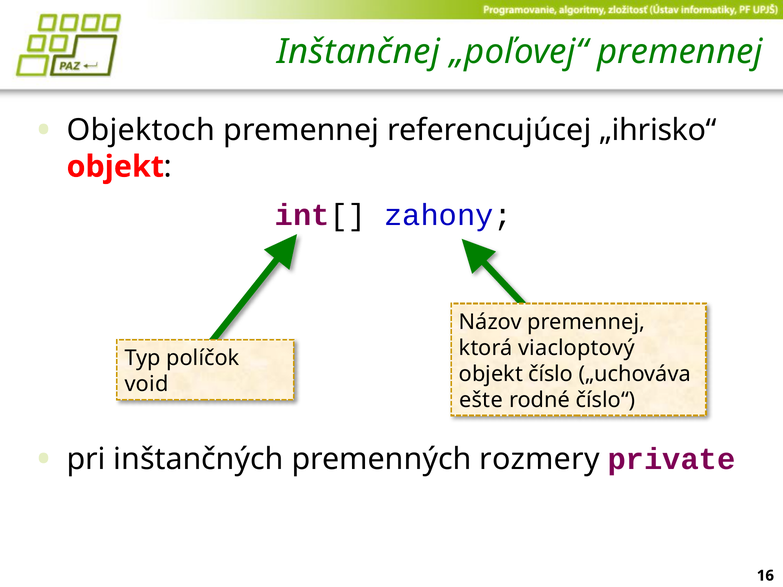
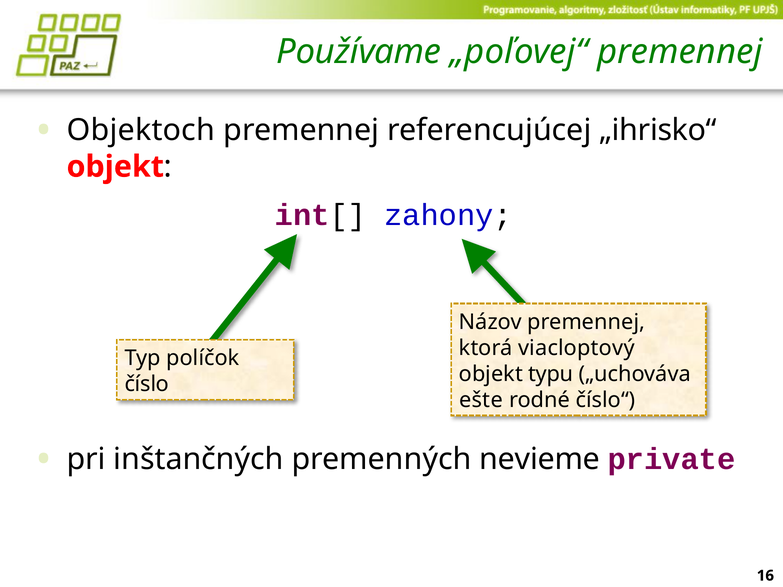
Inštančnej: Inštančnej -> Používame (359, 52)
číslo: číslo -> typu (551, 374)
void: void -> číslo (147, 384)
rozmery: rozmery -> nevieme (540, 459)
